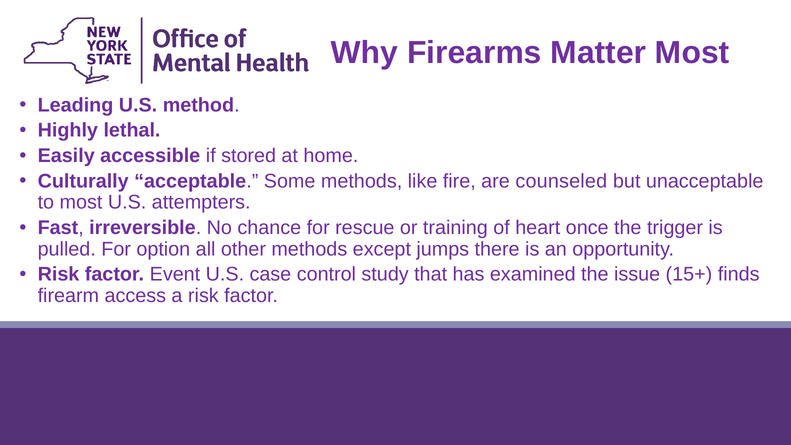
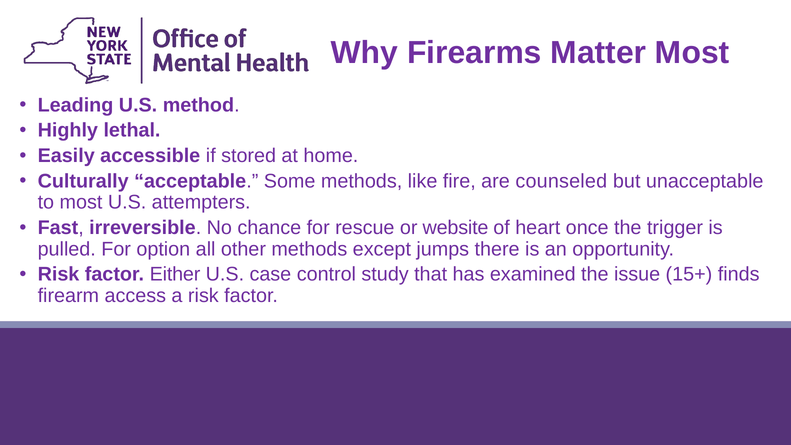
training: training -> website (455, 228)
Event: Event -> Either (175, 274)
